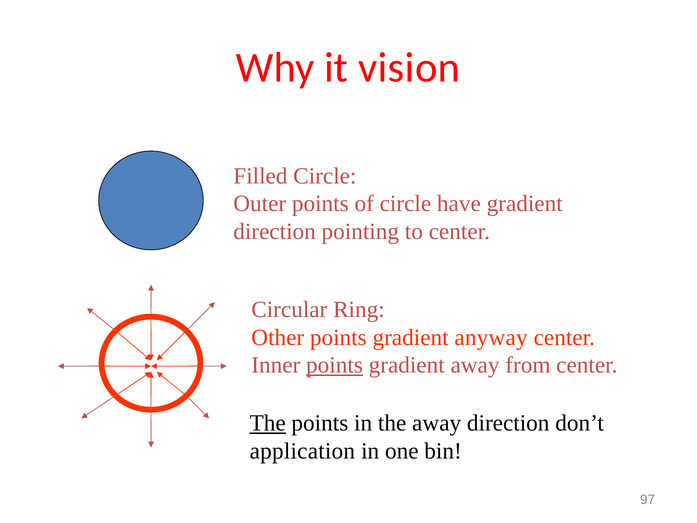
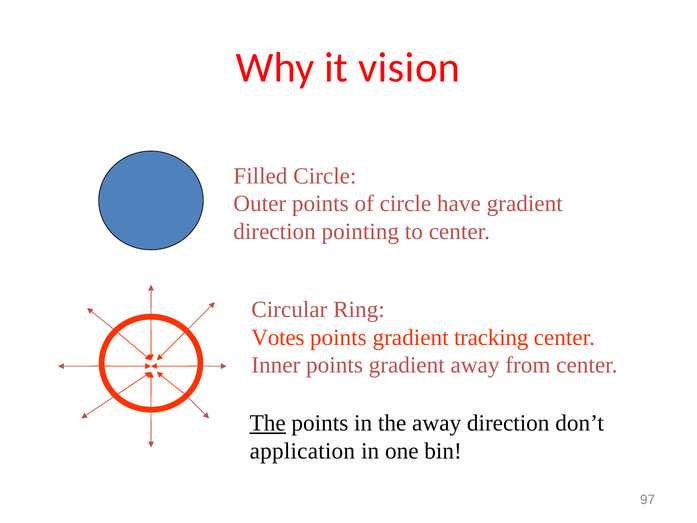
Other: Other -> Votes (278, 337)
anyway: anyway -> tracking (491, 337)
points underline: present -> none (335, 365)
